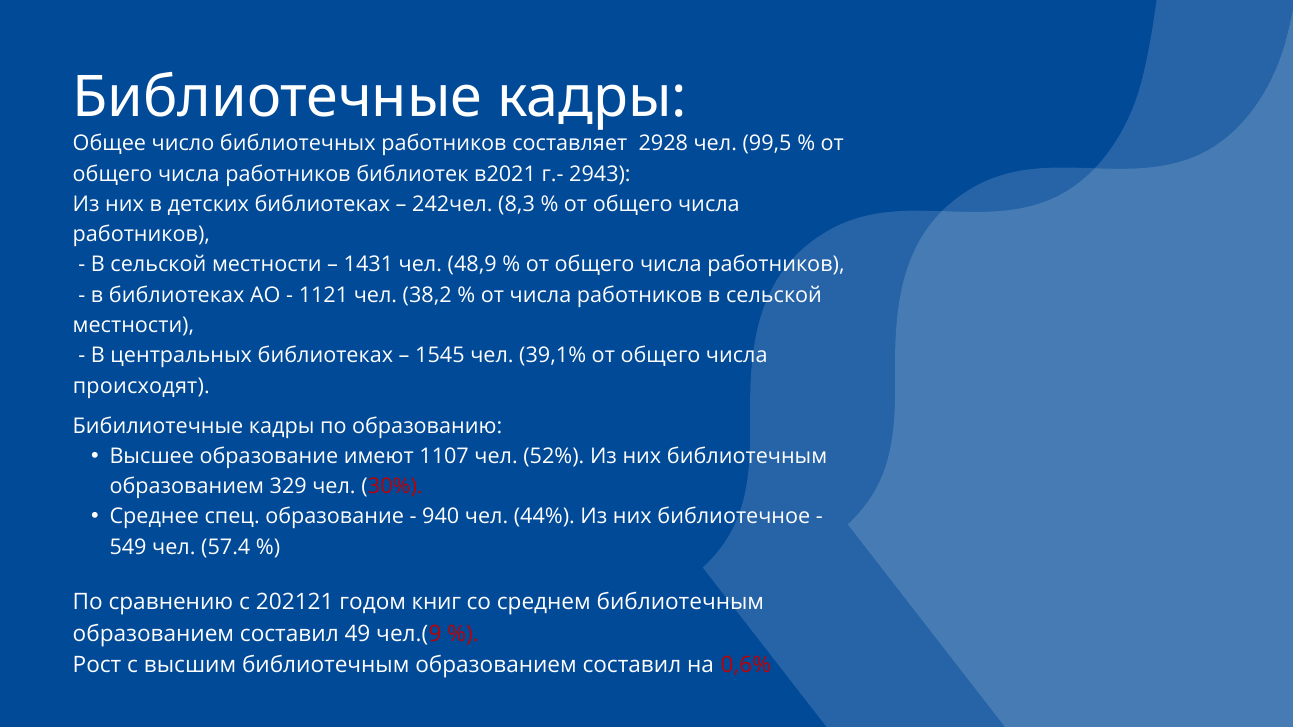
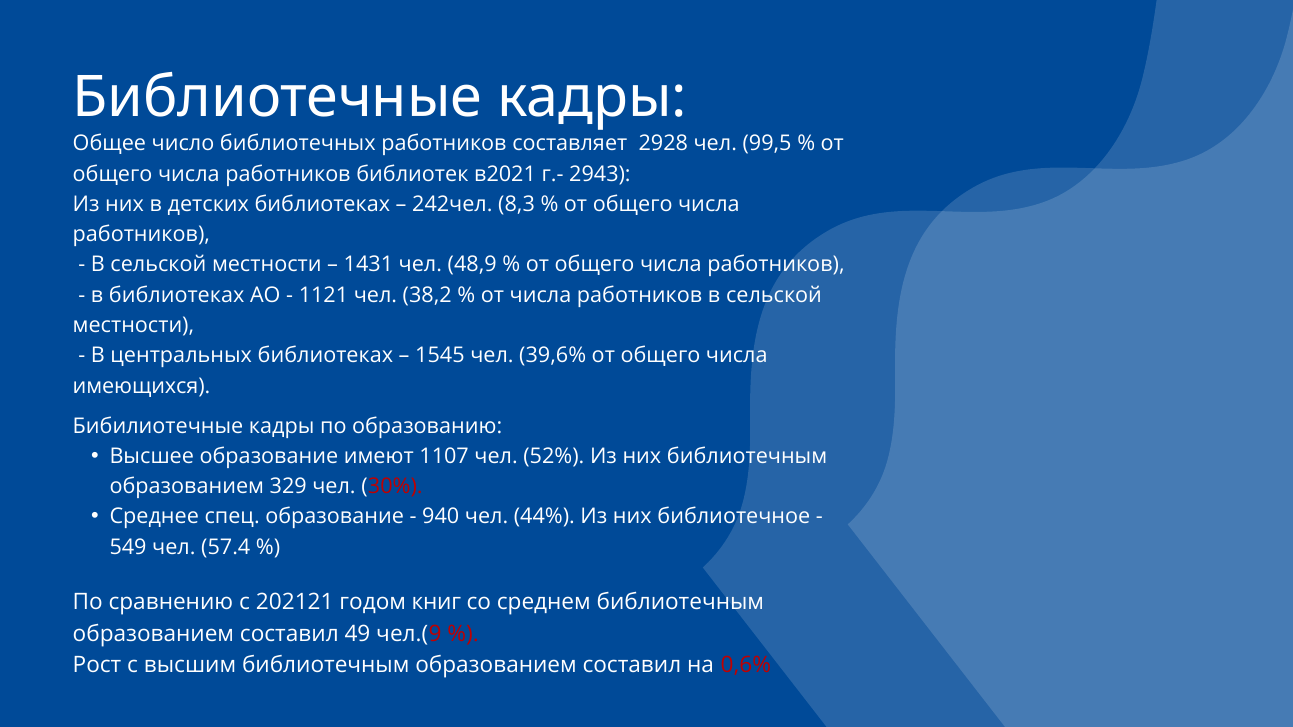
39,1%: 39,1% -> 39,6% (553, 356)
происходят: происходят -> имеющихся (142, 386)
